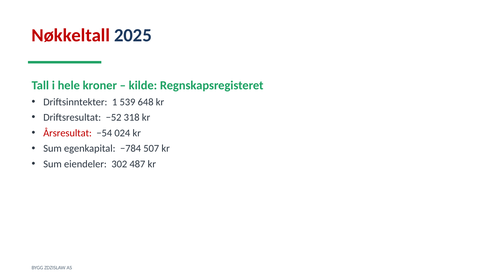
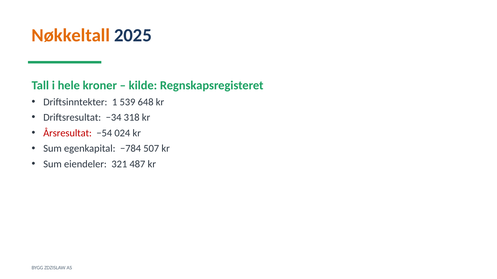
Nøkkeltall colour: red -> orange (71, 35)
−52: −52 -> −34 (114, 118)
302: 302 -> 321 (119, 164)
